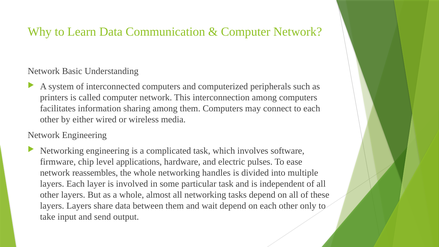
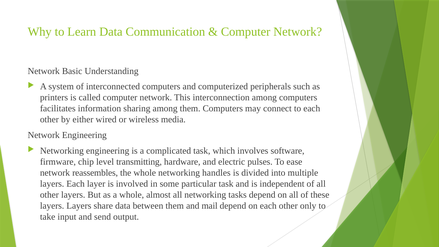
applications: applications -> transmitting (139, 162)
wait: wait -> mail (210, 206)
